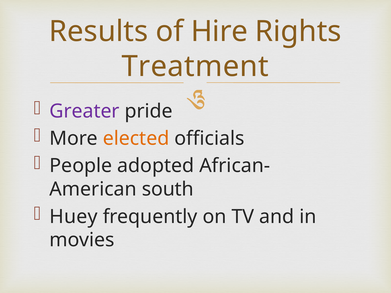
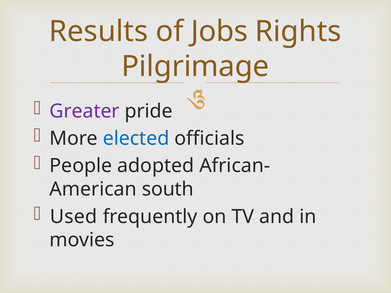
Hire: Hire -> Jobs (219, 31)
Treatment: Treatment -> Pilgrimage (195, 67)
elected colour: orange -> blue (136, 139)
Huey: Huey -> Used (73, 217)
